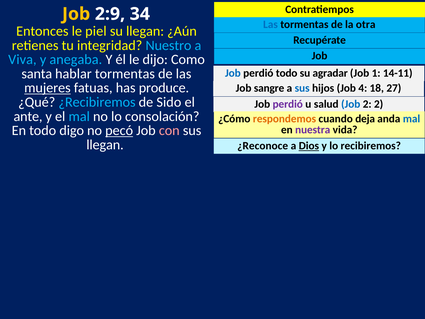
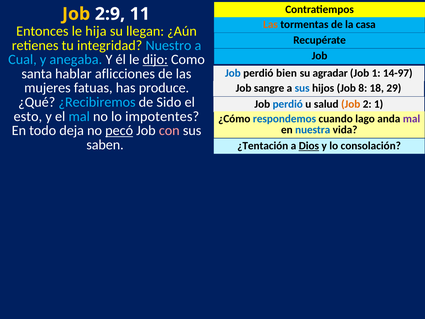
34: 34 -> 11 (140, 14)
Las colour: blue -> orange (270, 25)
otra: otra -> casa (366, 25)
piel: piel -> hija (96, 31)
Viva: Viva -> Cual (22, 60)
dijo underline: none -> present (155, 60)
hablar tormentas: tormentas -> aflicciones (125, 74)
perdió todo: todo -> bien (287, 73)
14-11: 14-11 -> 14-97 (398, 73)
mujeres underline: present -> none (47, 88)
4: 4 -> 8 (363, 88)
27: 27 -> 29 (394, 88)
perdió colour: purple -> blue (288, 104)
Job colour: blue -> orange (351, 104)
2 2: 2 -> 1 (379, 104)
ante: ante -> esto (28, 116)
consolación: consolación -> impotentes (162, 116)
respondemos colour: orange -> blue (284, 119)
deja: deja -> lago (365, 119)
mal colour: blue -> purple (412, 119)
digo: digo -> deja (72, 130)
nuestra colour: purple -> blue (313, 130)
llegan: llegan -> saben (105, 145)
¿Reconoce: ¿Reconoce -> ¿Tentación (263, 146)
recibiremos: recibiremos -> consolación (371, 146)
